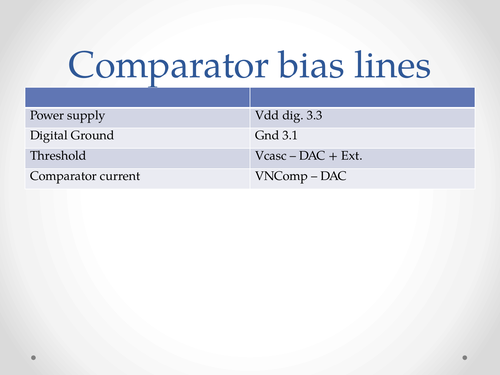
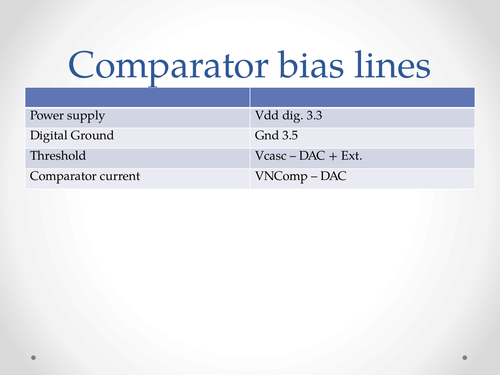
3.1: 3.1 -> 3.5 (290, 136)
